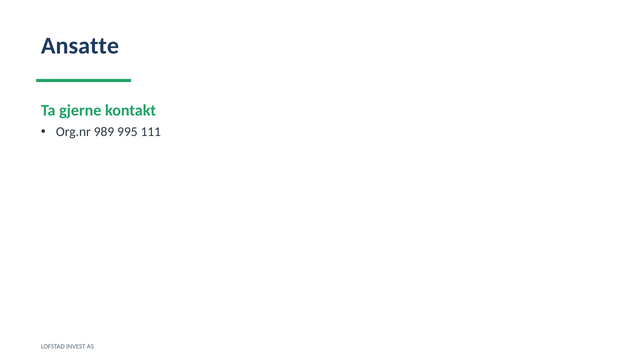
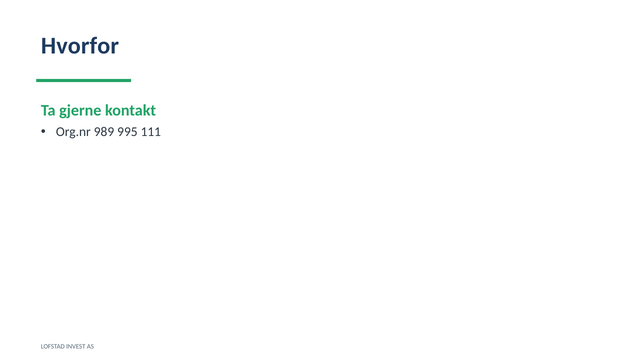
Ansatte: Ansatte -> Hvorfor (80, 46)
